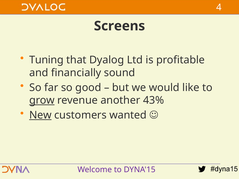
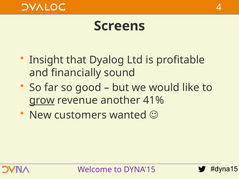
Tuning: Tuning -> Insight (46, 60)
43%: 43% -> 41% (154, 100)
New underline: present -> none (40, 115)
